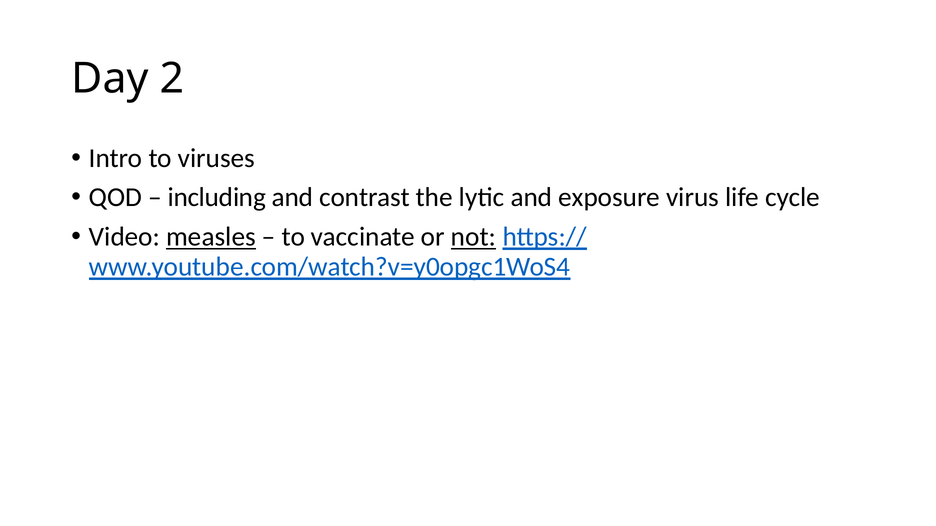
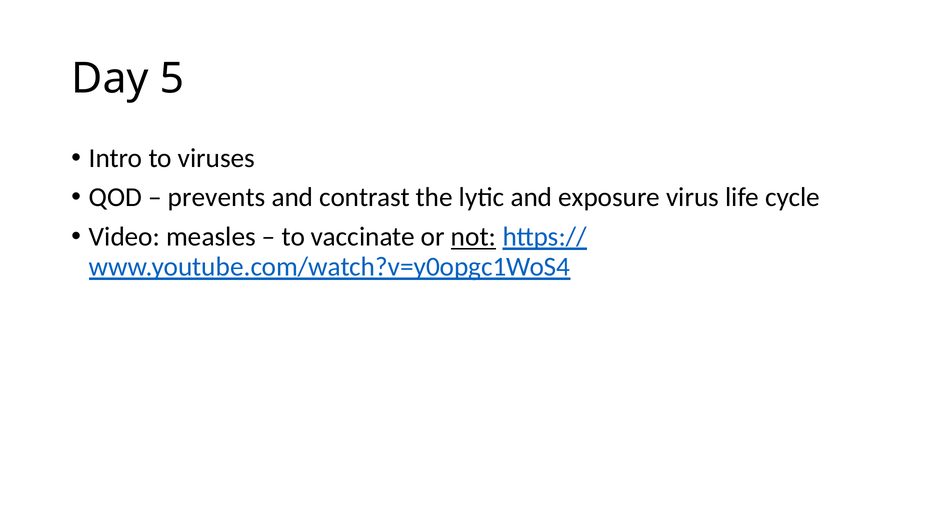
2: 2 -> 5 (172, 79)
including: including -> prevents (217, 197)
measles underline: present -> none (211, 237)
